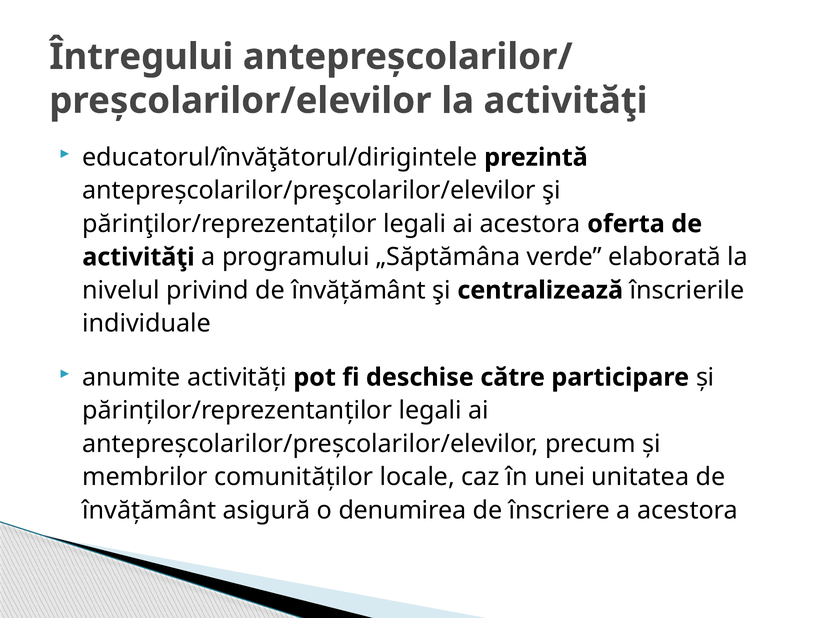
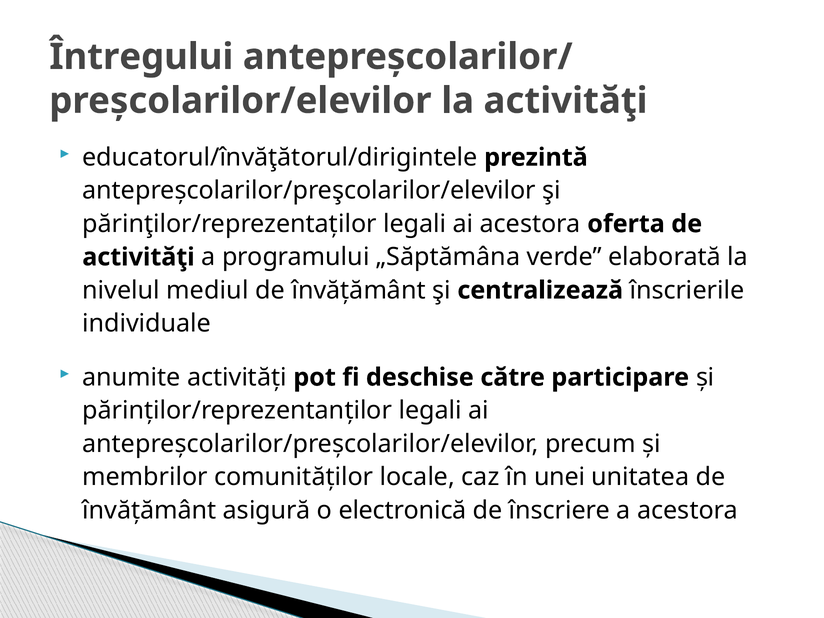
privind: privind -> mediul (207, 290)
denumirea: denumirea -> electronică (403, 510)
